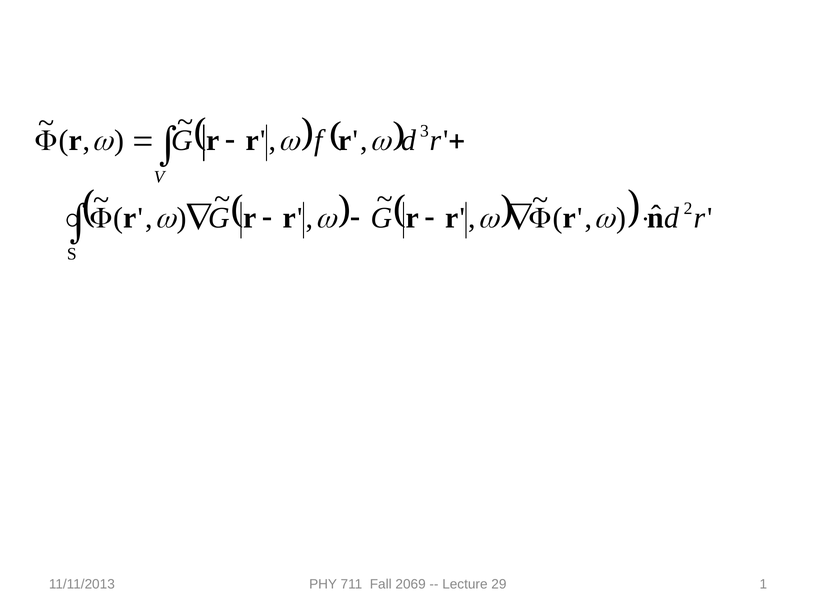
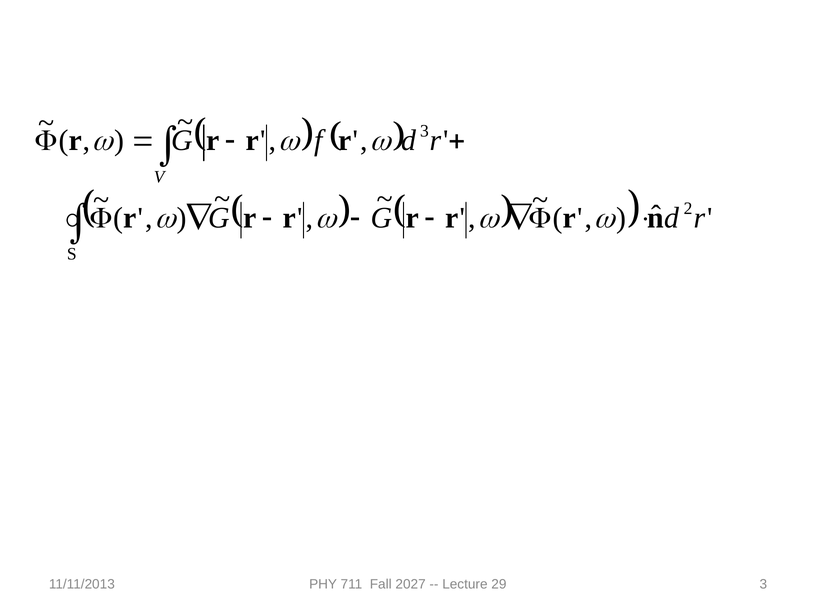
2069: 2069 -> 2027 (411, 584)
29 1: 1 -> 3 (763, 584)
